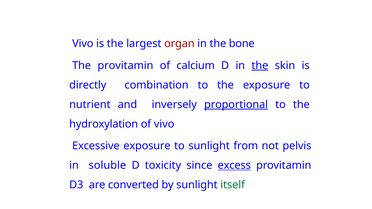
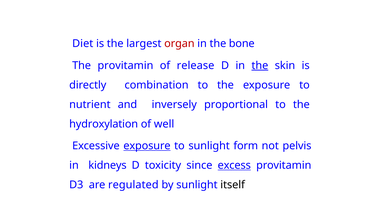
Vivo: Vivo -> Diet (83, 44)
calcium: calcium -> release (196, 66)
proportional underline: present -> none (236, 105)
of vivo: vivo -> well (164, 124)
exposure underline: none -> present (147, 146)
from: from -> form (246, 146)
soluble: soluble -> kidneys (107, 166)
converted: converted -> regulated (133, 185)
itself colour: green -> black (233, 185)
